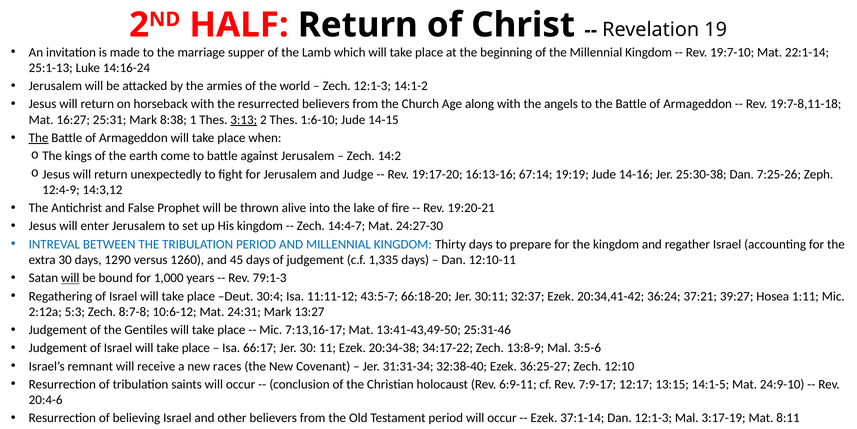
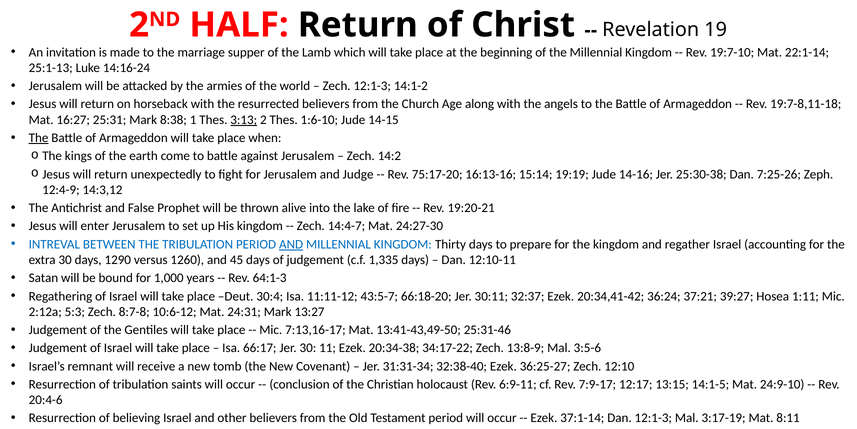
19:17-20: 19:17-20 -> 75:17-20 (437, 174)
67:14: 67:14 -> 15:14 (536, 174)
AND underline: none -> present (291, 244)
will underline: present -> none (70, 278)
79:1-3: 79:1-3 -> 64:1-3 (270, 278)
races: races -> tomb (227, 366)
